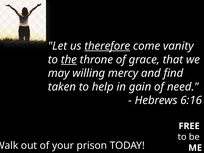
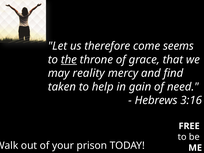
therefore underline: present -> none (107, 46)
vanity: vanity -> seems (178, 46)
willing: willing -> reality (89, 73)
6:16: 6:16 -> 3:16 (191, 100)
